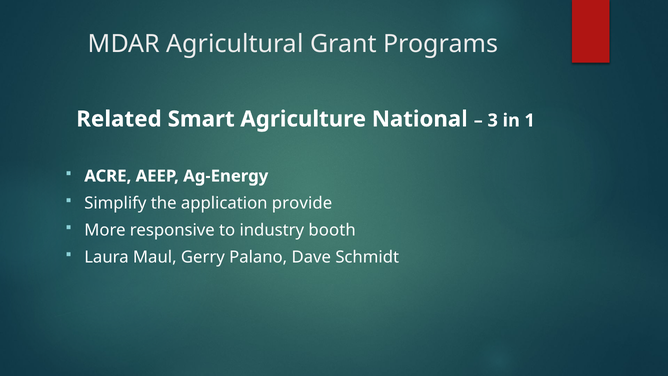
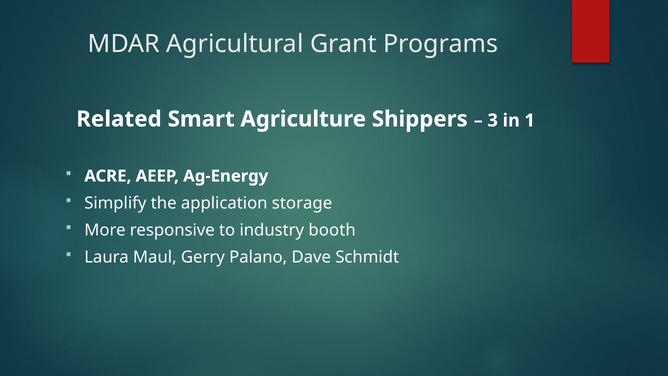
National: National -> Shippers (420, 119)
provide: provide -> storage (302, 203)
